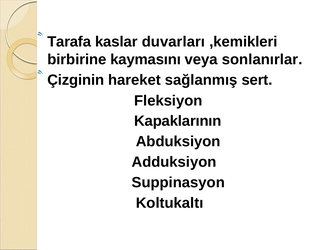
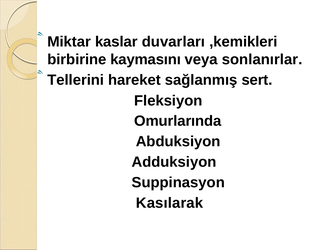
Tarafa: Tarafa -> Miktar (69, 42)
Çizginin: Çizginin -> Tellerini (76, 80)
Kapaklarının: Kapaklarının -> Omurlarında (178, 121)
Koltukaltı: Koltukaltı -> Kasılarak (169, 203)
